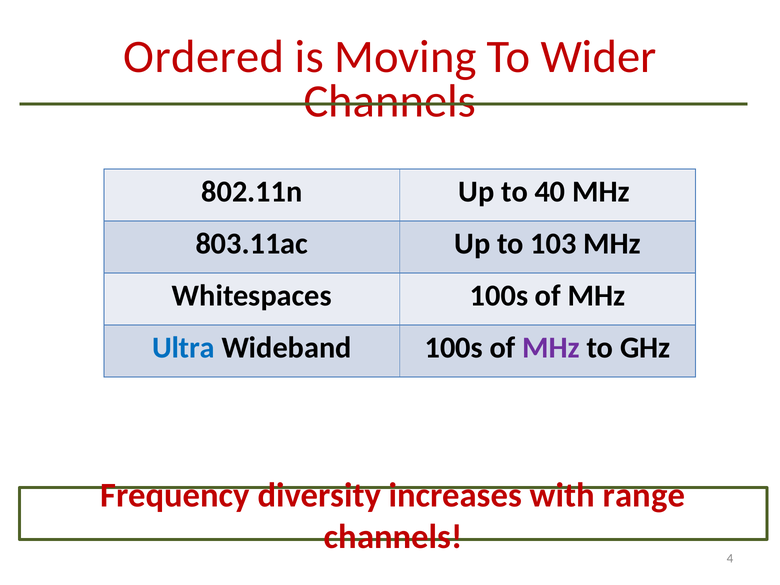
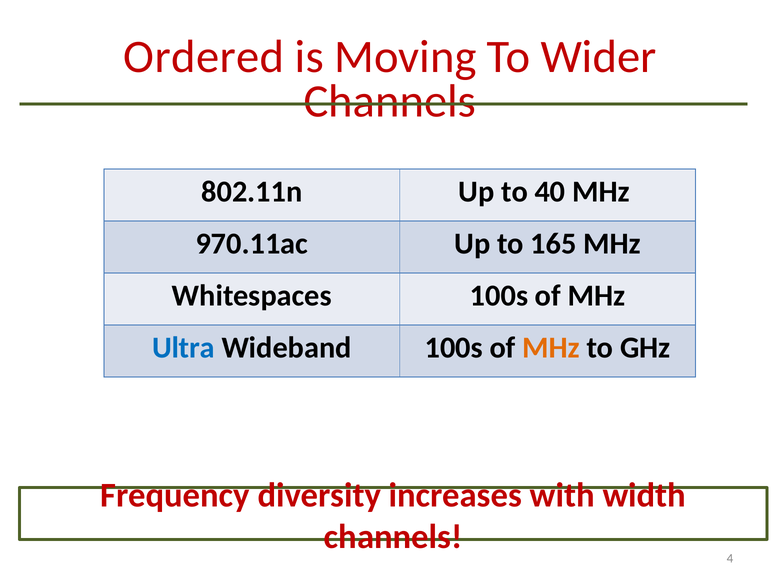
803.11ac: 803.11ac -> 970.11ac (252, 244)
103: 103 -> 165 (553, 244)
MHz colour: purple -> orange (551, 348)
range: range -> width (644, 495)
